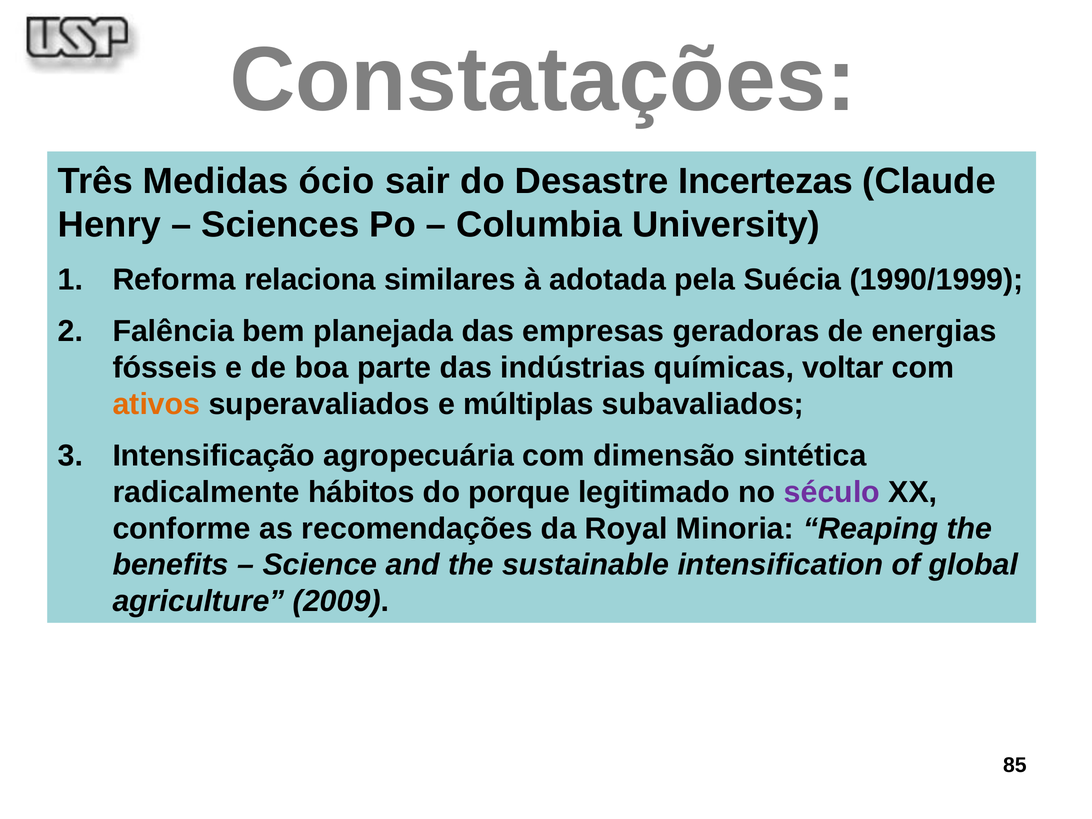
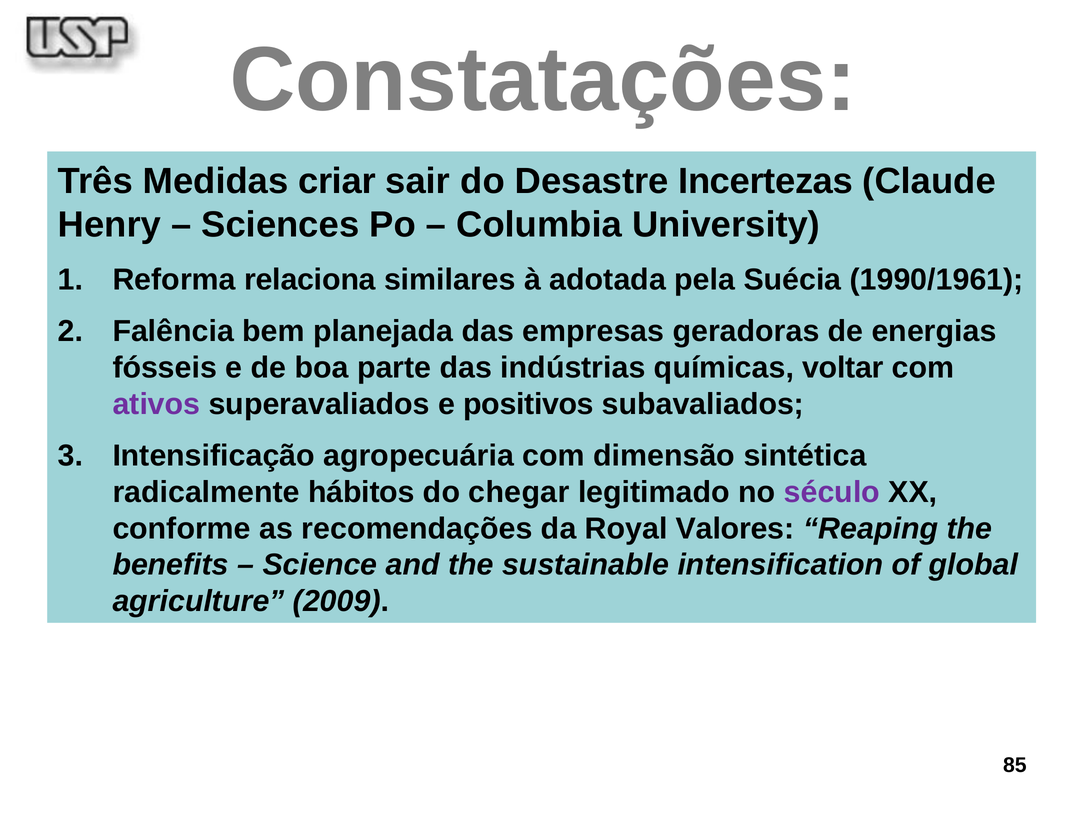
ócio: ócio -> criar (337, 181)
1990/1999: 1990/1999 -> 1990/1961 (937, 280)
ativos colour: orange -> purple (156, 404)
múltiplas: múltiplas -> positivos (528, 404)
porque: porque -> chegar (519, 492)
Minoria: Minoria -> Valores (735, 529)
